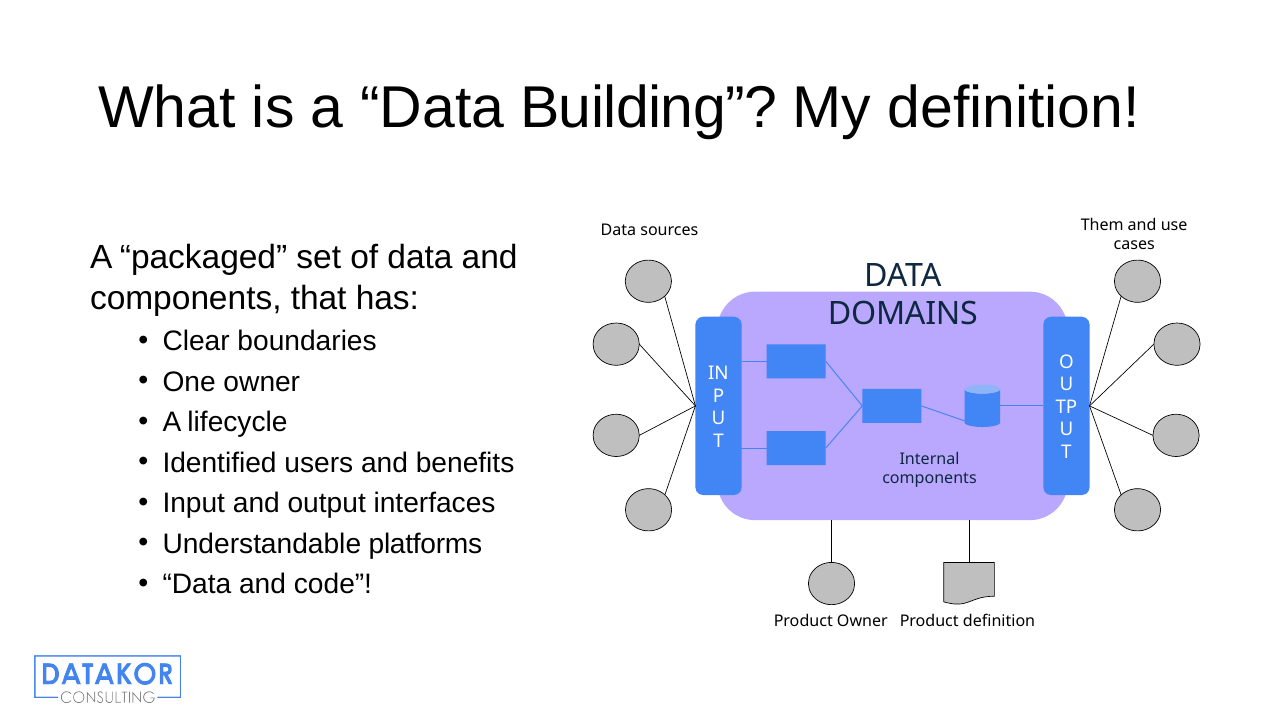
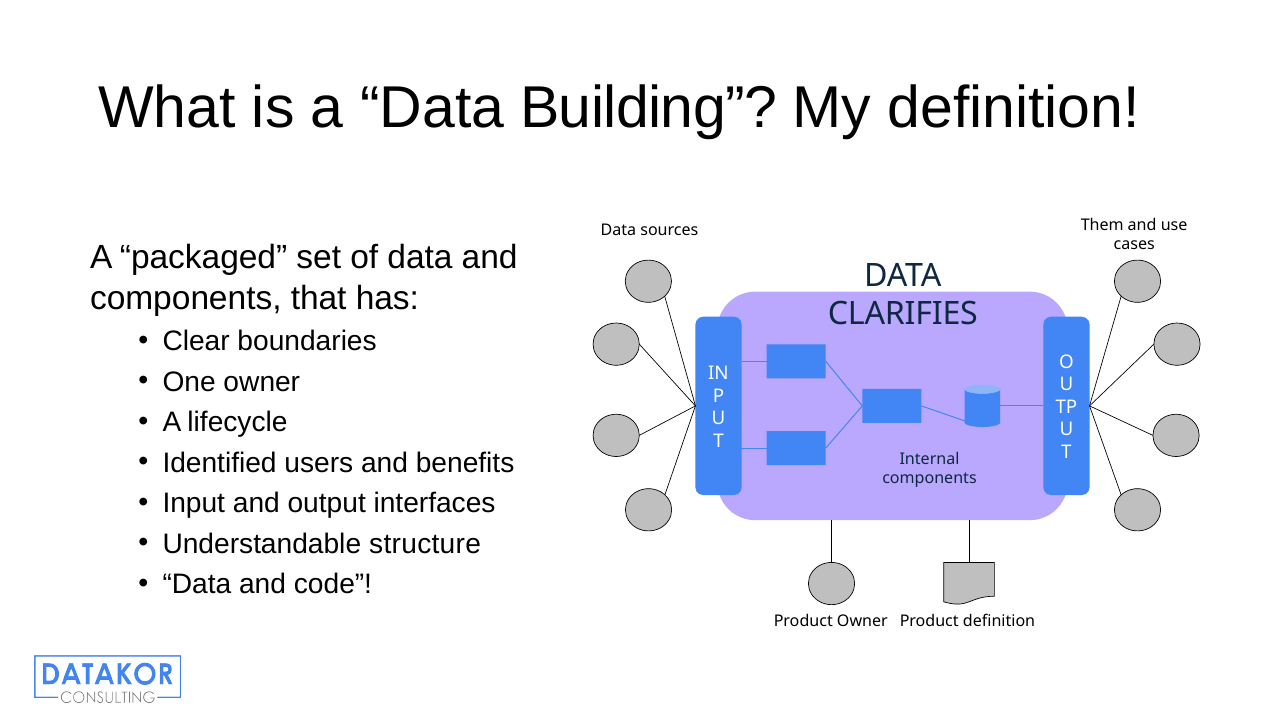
DOMAINS: DOMAINS -> CLARIFIES (903, 314)
platforms: platforms -> structure (425, 544)
